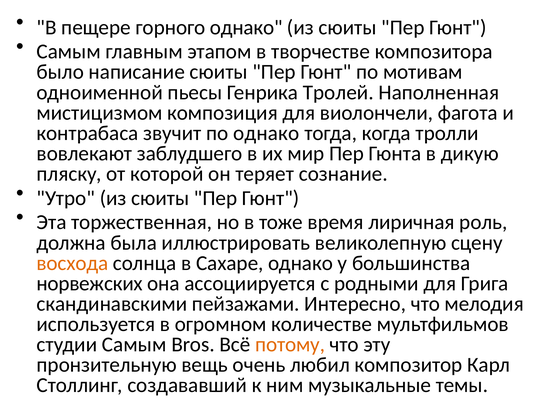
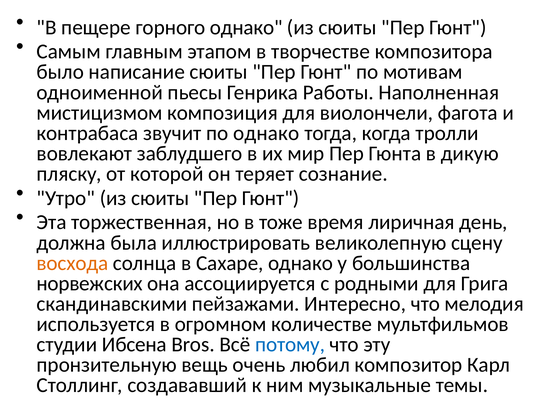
Тролей: Тролей -> Работы (338, 92)
роль: роль -> день (483, 222)
студии Самым: Самым -> Ибсена (134, 344)
потому colour: orange -> blue (290, 344)
